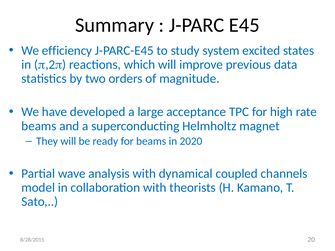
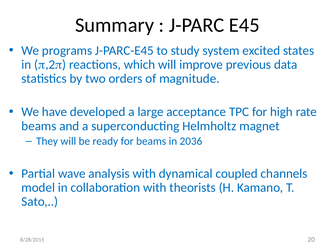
efficiency: efficiency -> programs (67, 51)
2020: 2020 -> 2036 (191, 141)
